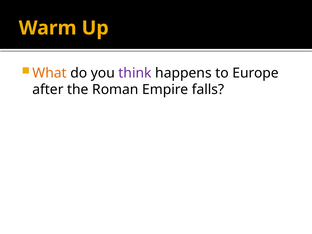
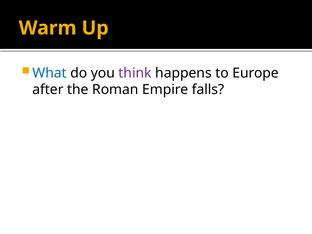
What colour: orange -> blue (50, 73)
